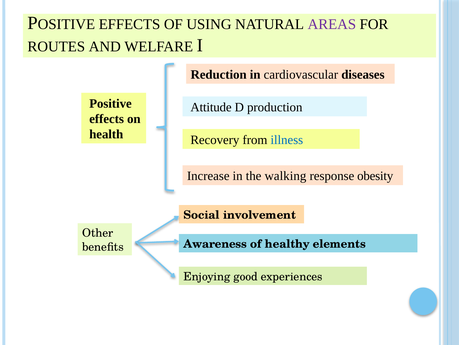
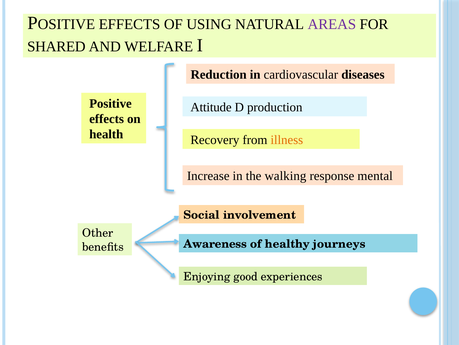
ROUTES: ROUTES -> SHARED (56, 47)
illness colour: blue -> orange (287, 140)
obesity: obesity -> mental (375, 176)
elements: elements -> journeys (339, 243)
